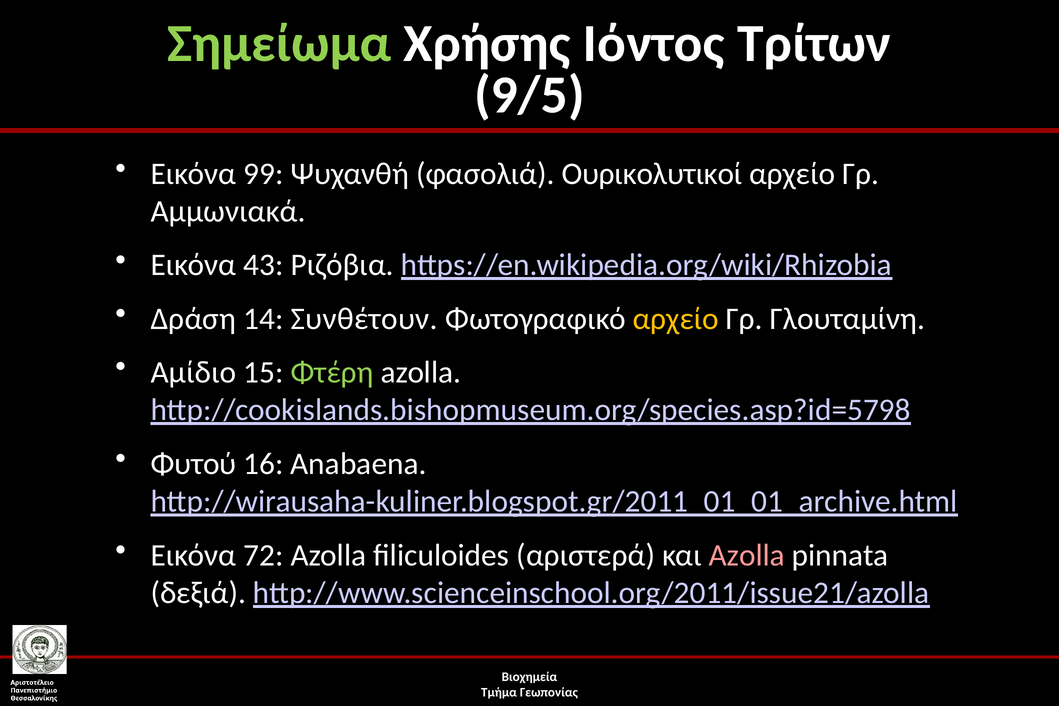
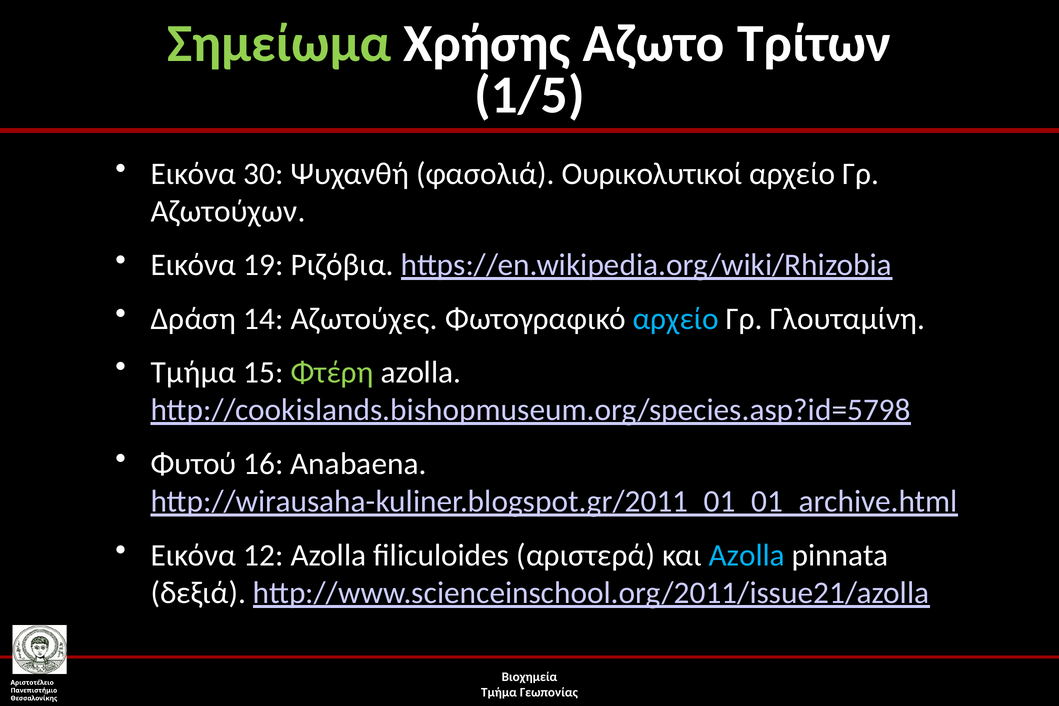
Ιόντος: Ιόντος -> Αζωτο (654, 44)
9/5: 9/5 -> 1/5 (529, 95)
99: 99 -> 30 (263, 174)
Αμμωνιακά: Αμμωνιακά -> Αζωτούχων (228, 212)
43: 43 -> 19 (263, 265)
Συνθέτουν: Συνθέτουν -> Αζωτούχες (364, 319)
αρχείο colour: yellow -> light blue (676, 319)
Αμίδιο: Αμίδιο -> Τμήμα (193, 372)
72: 72 -> 12 (263, 555)
Azolla colour: pink -> light blue (747, 555)
